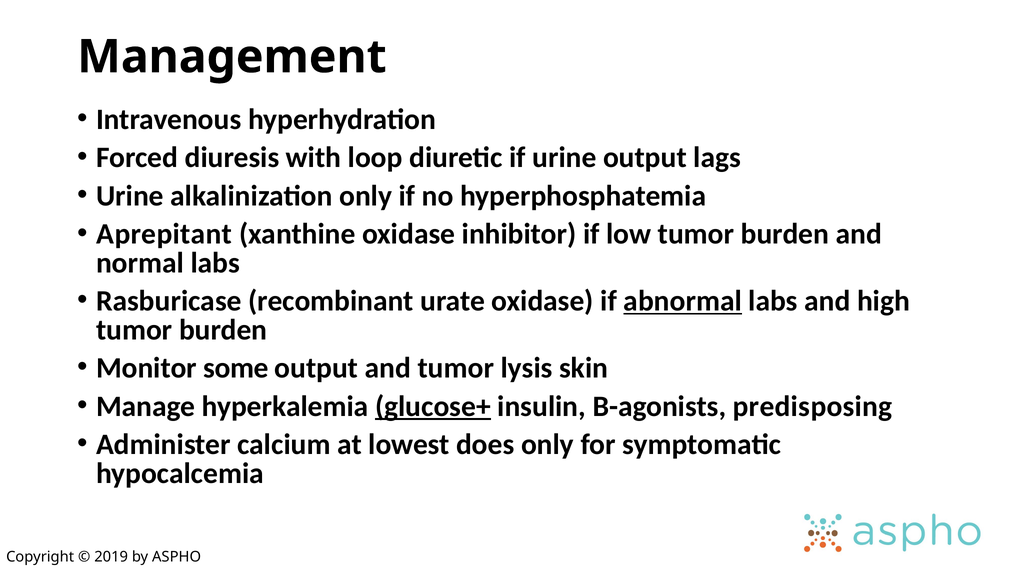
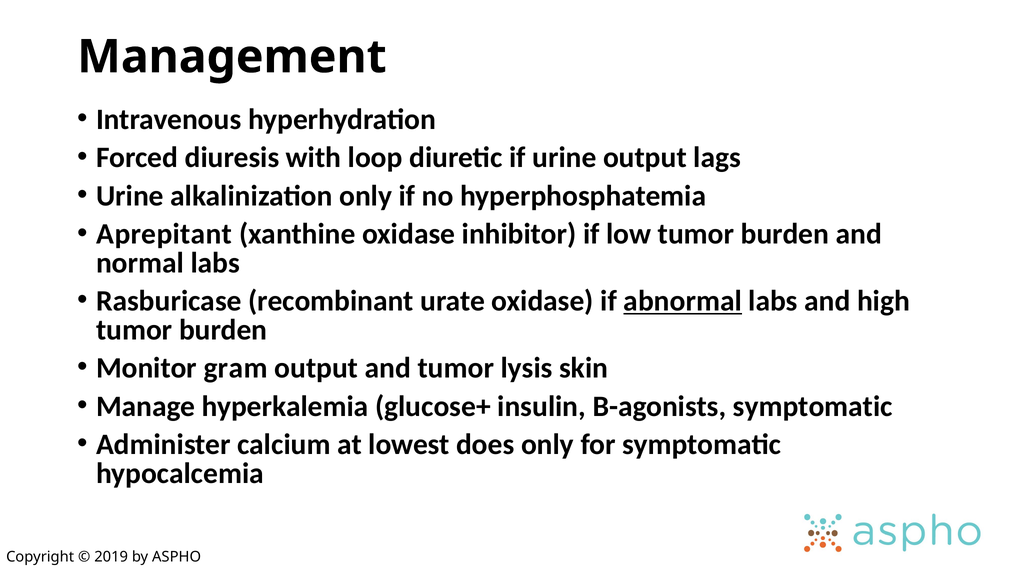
some: some -> gram (236, 368)
glucose+ underline: present -> none (433, 406)
B-agonists predisposing: predisposing -> symptomatic (813, 406)
